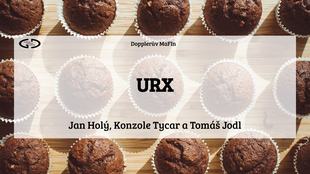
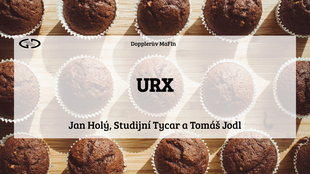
Konzole: Konzole -> Studijní (132, 126)
